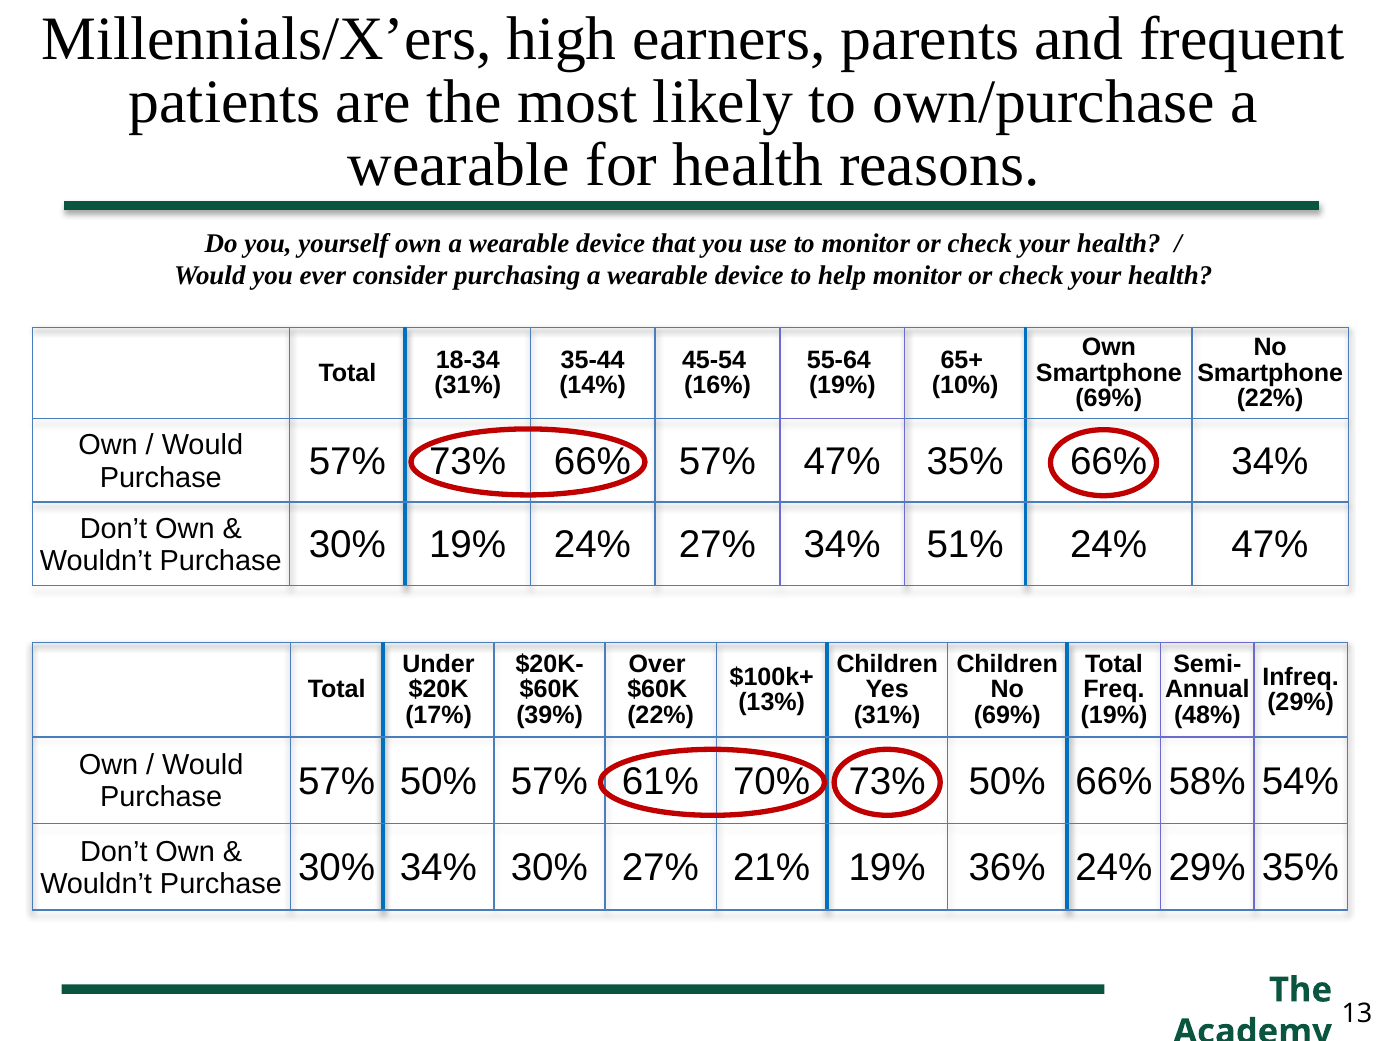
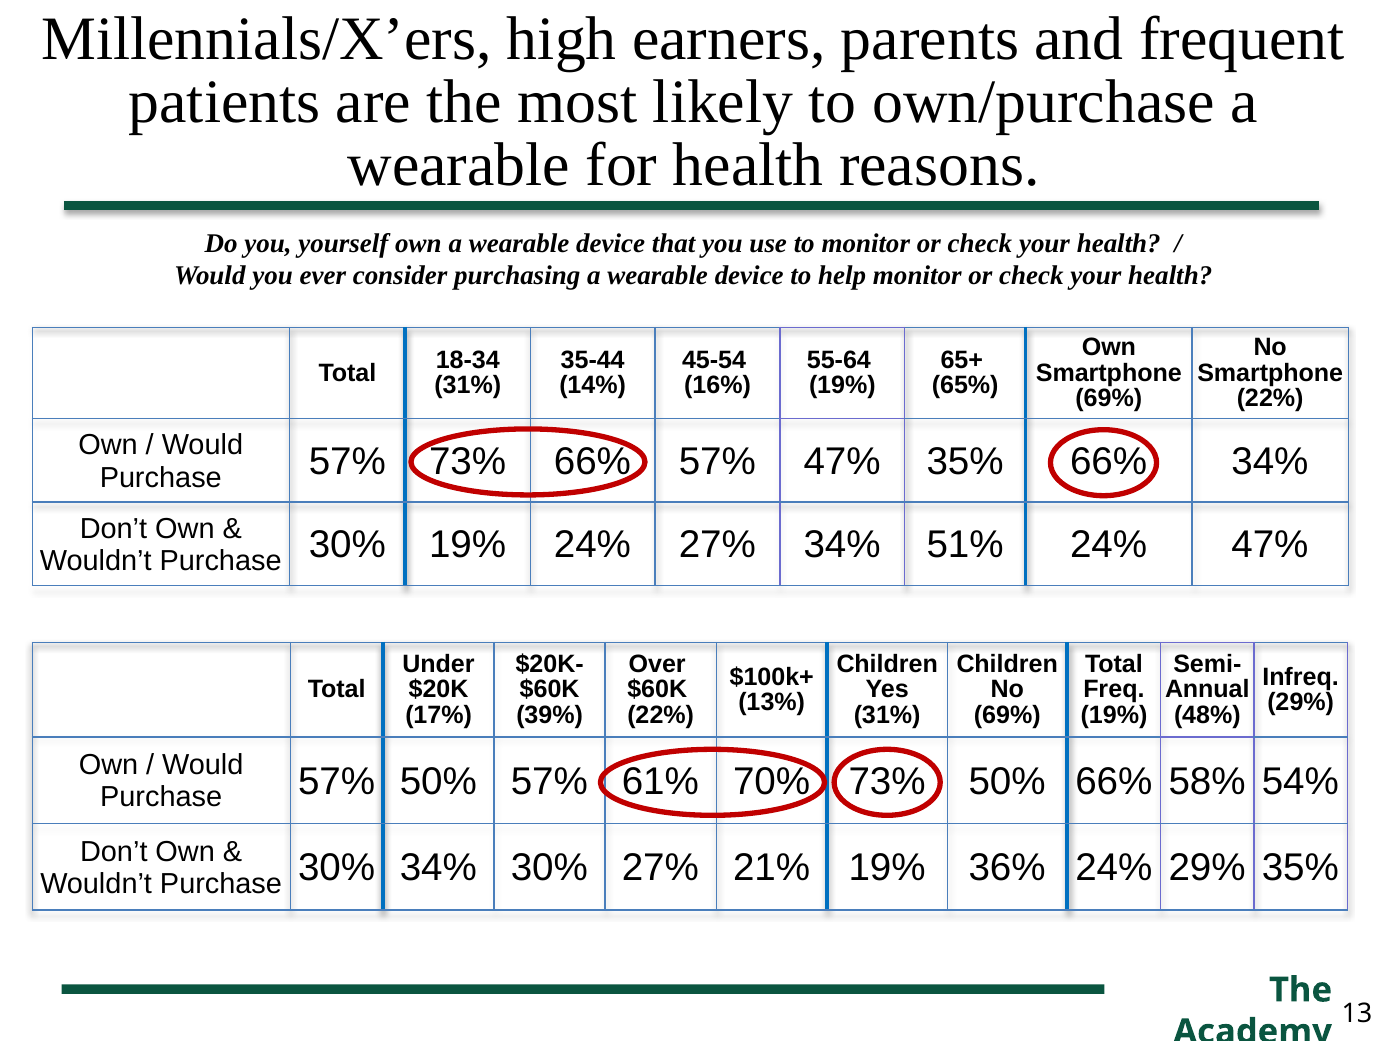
10%: 10% -> 65% (965, 386)
